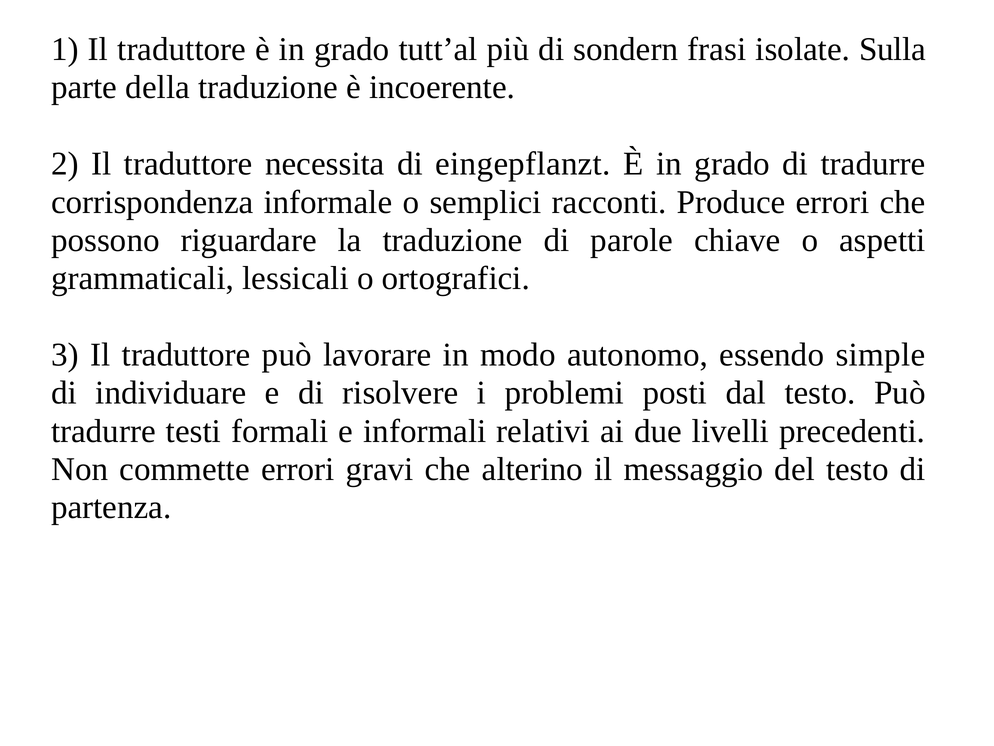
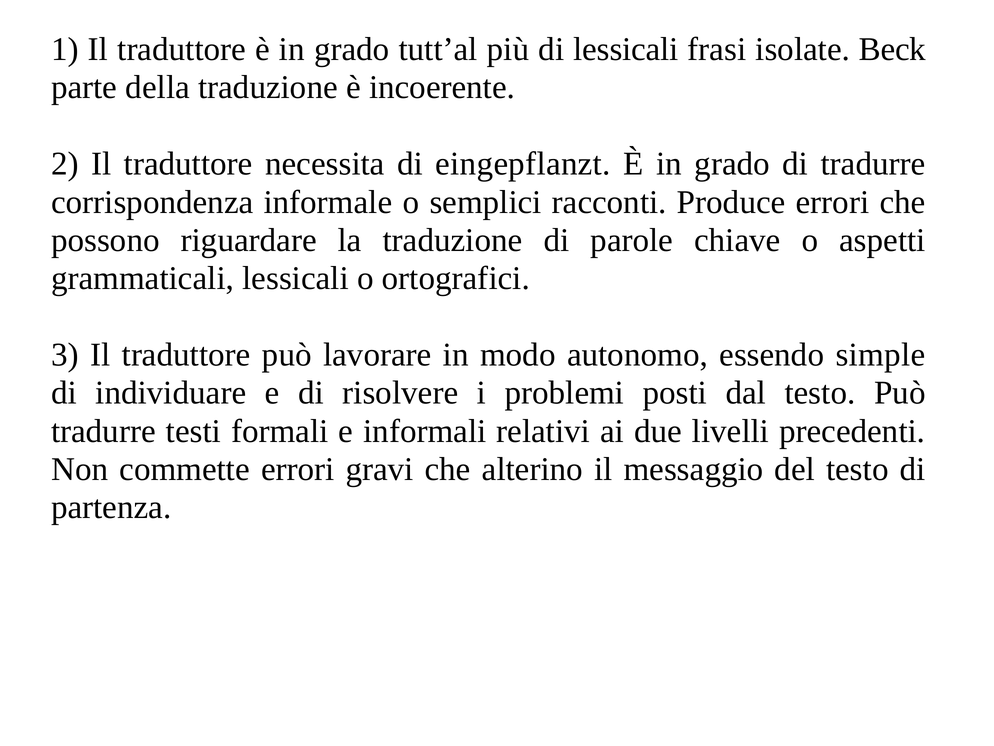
di sondern: sondern -> lessicali (626, 49)
Sulla: Sulla -> Beck (892, 49)
